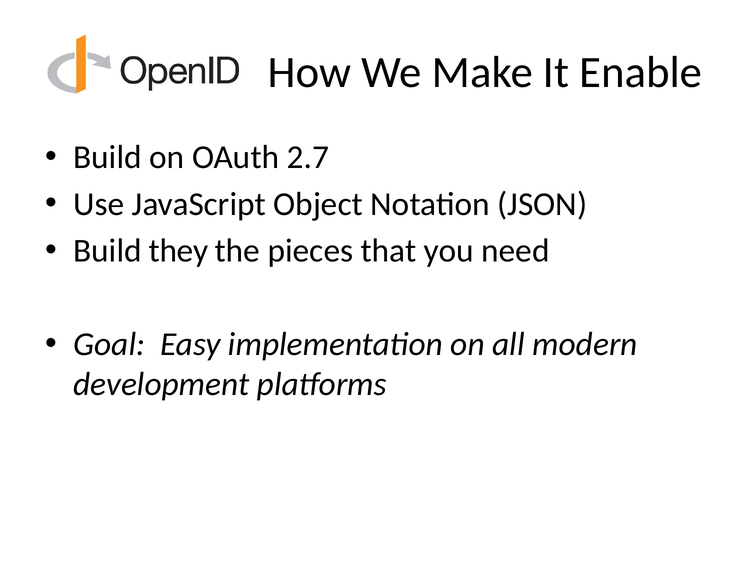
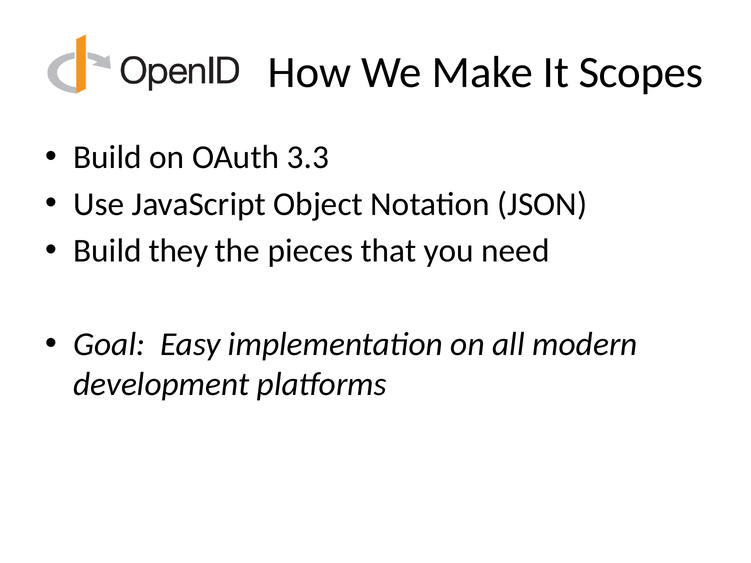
Enable: Enable -> Scopes (641, 73)
2.7: 2.7 -> 3.3 (308, 158)
